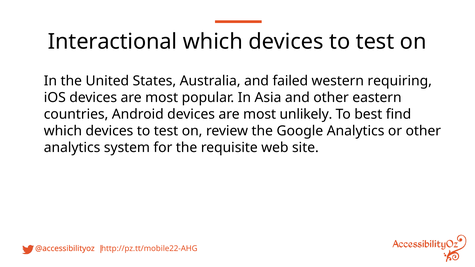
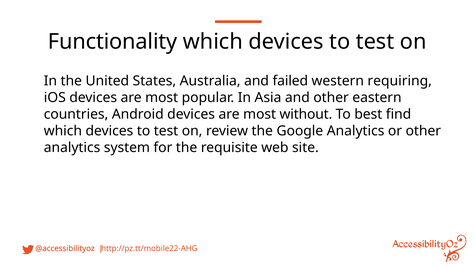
Interactional: Interactional -> Functionality (113, 42)
unlikely: unlikely -> without (306, 114)
